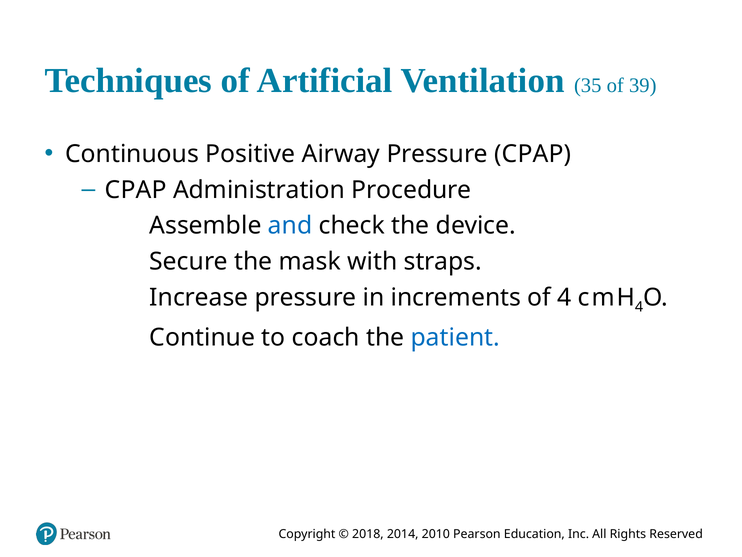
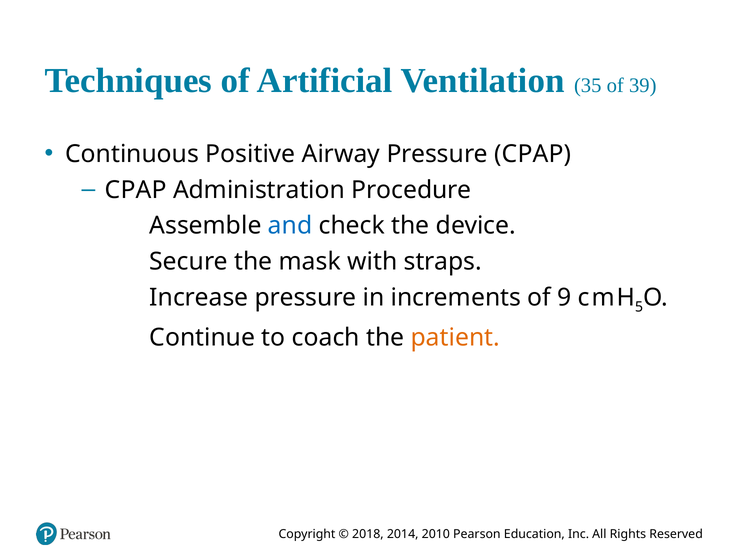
of 4: 4 -> 9 (564, 297)
4: 4 -> 5 (639, 307)
patient colour: blue -> orange (455, 337)
